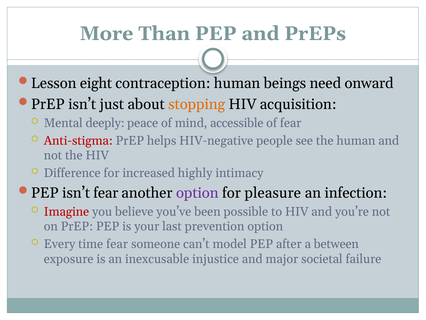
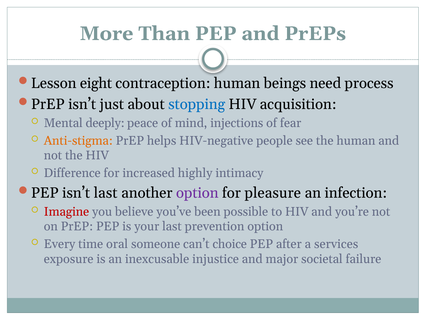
onward: onward -> process (369, 83)
stopping colour: orange -> blue (197, 104)
accessible: accessible -> injections (237, 123)
Anti-stigma colour: red -> orange (78, 140)
isn’t fear: fear -> last (106, 192)
time fear: fear -> oral (117, 244)
model: model -> choice (230, 244)
between: between -> services (336, 244)
